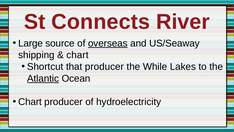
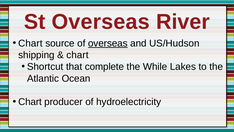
St Connects: Connects -> Overseas (101, 22)
Large: Large -> Chart (30, 43)
US/Seaway: US/Seaway -> US/Hudson (174, 43)
that producer: producer -> complete (104, 67)
Atlantic underline: present -> none (43, 78)
